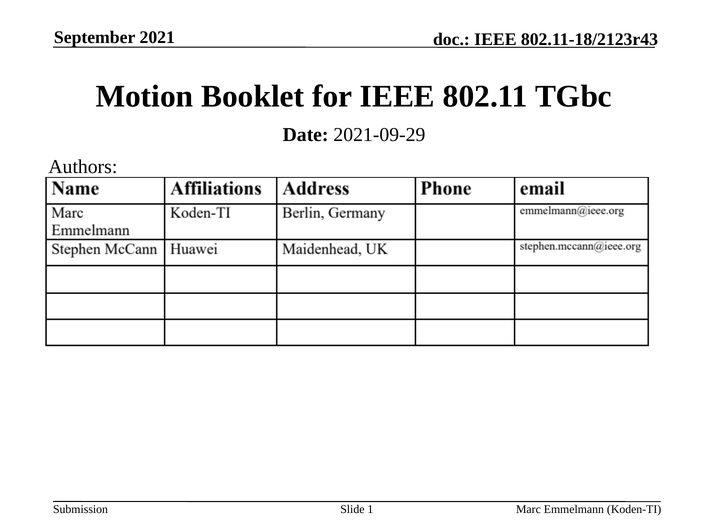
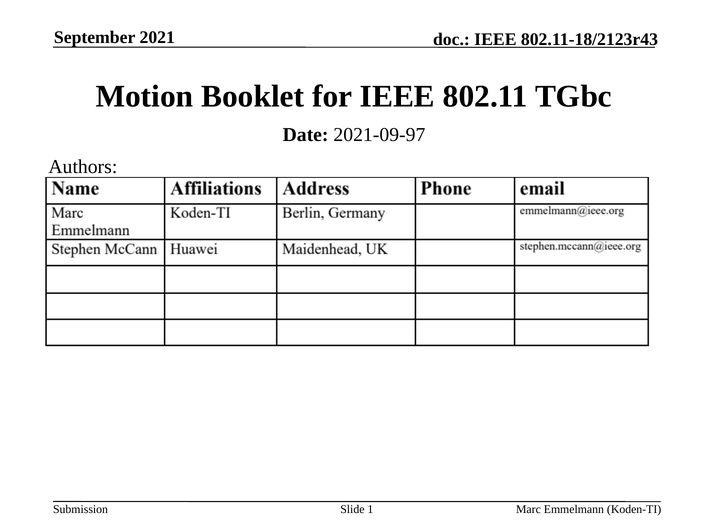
2021-09-29: 2021-09-29 -> 2021-09-97 (379, 135)
